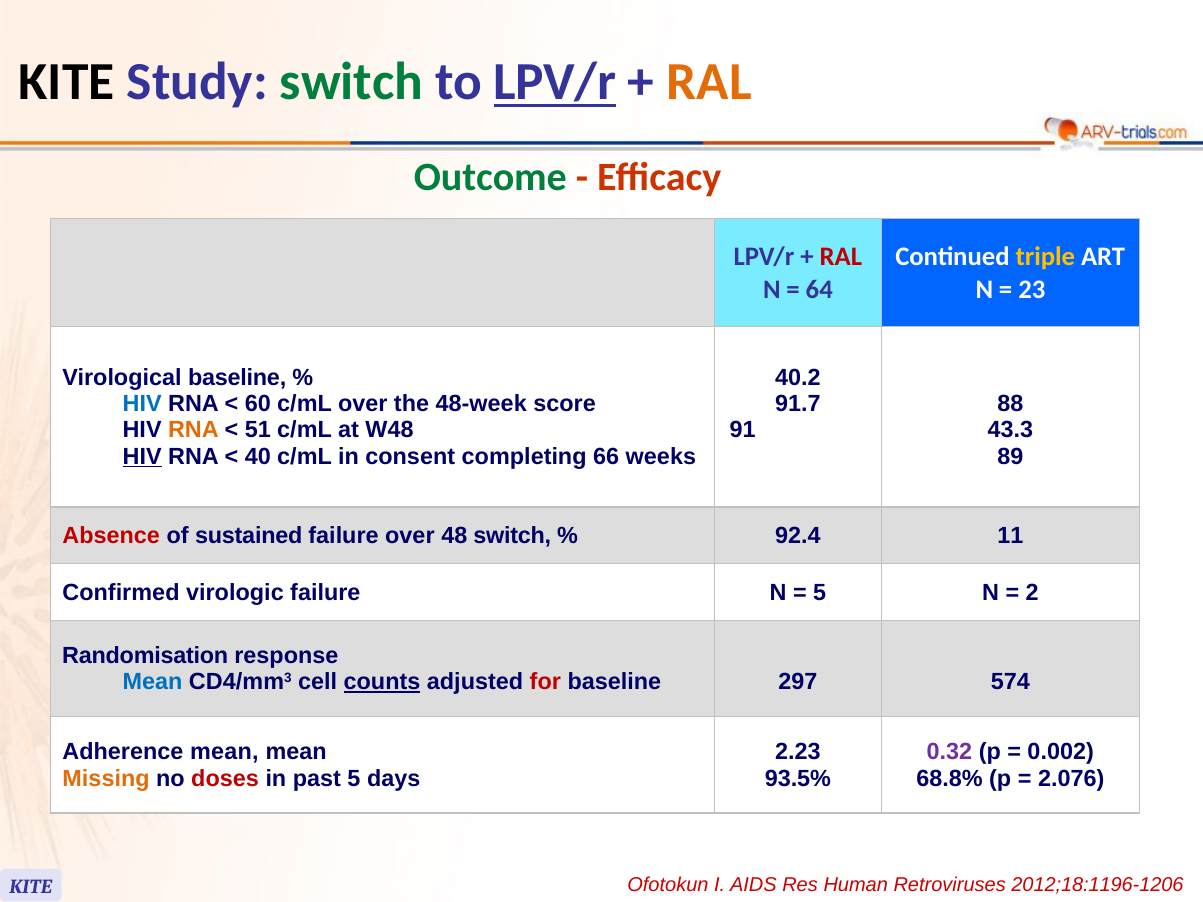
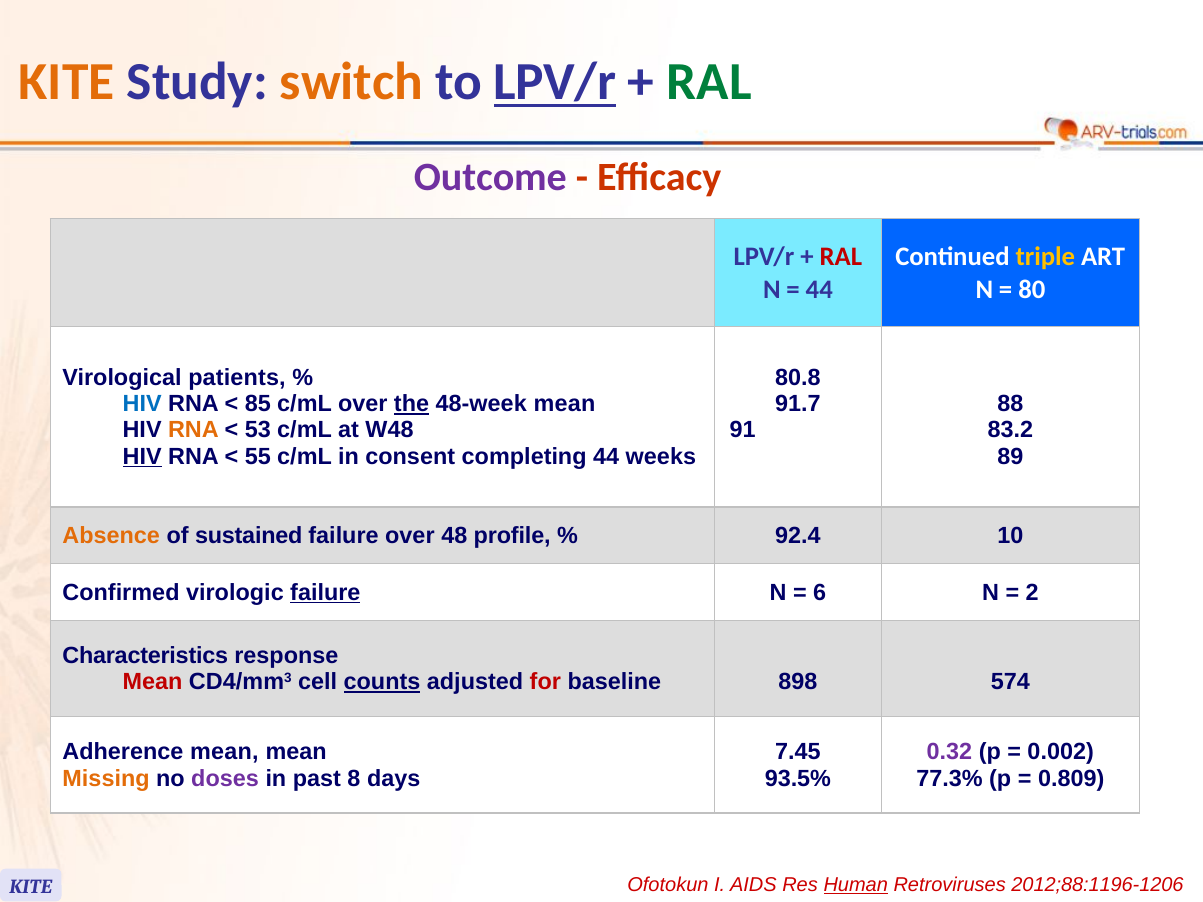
KITE colour: black -> orange (67, 82)
switch colour: green -> orange (352, 82)
RAL colour: orange -> green (709, 82)
Outcome colour: green -> purple (490, 177)
64: 64 -> 44 (819, 289)
23: 23 -> 80 (1032, 289)
Virological baseline: baseline -> patients (237, 378)
40.2: 40.2 -> 80.8 (798, 378)
60: 60 -> 85 (258, 404)
the underline: none -> present (412, 404)
48-week score: score -> mean (564, 404)
51: 51 -> 53 (258, 430)
43.3: 43.3 -> 83.2 (1010, 430)
40: 40 -> 55 (258, 457)
completing 66: 66 -> 44 (606, 457)
Absence colour: red -> orange (111, 536)
48 switch: switch -> profile (512, 536)
11: 11 -> 10 (1010, 536)
failure underline: none -> present (325, 593)
5: 5 -> 6 (820, 593)
Randomisation: Randomisation -> Characteristics (145, 656)
Mean colour: blue -> red (153, 682)
297: 297 -> 898 (798, 682)
2.23: 2.23 -> 7.45 (798, 752)
doses colour: red -> purple (225, 779)
past 5: 5 -> 8 (354, 779)
68.8%: 68.8% -> 77.3% (949, 779)
2.076: 2.076 -> 0.809 (1071, 779)
Human underline: none -> present (856, 885)
2012;18:1196-1206: 2012;18:1196-1206 -> 2012;88:1196-1206 (1097, 885)
